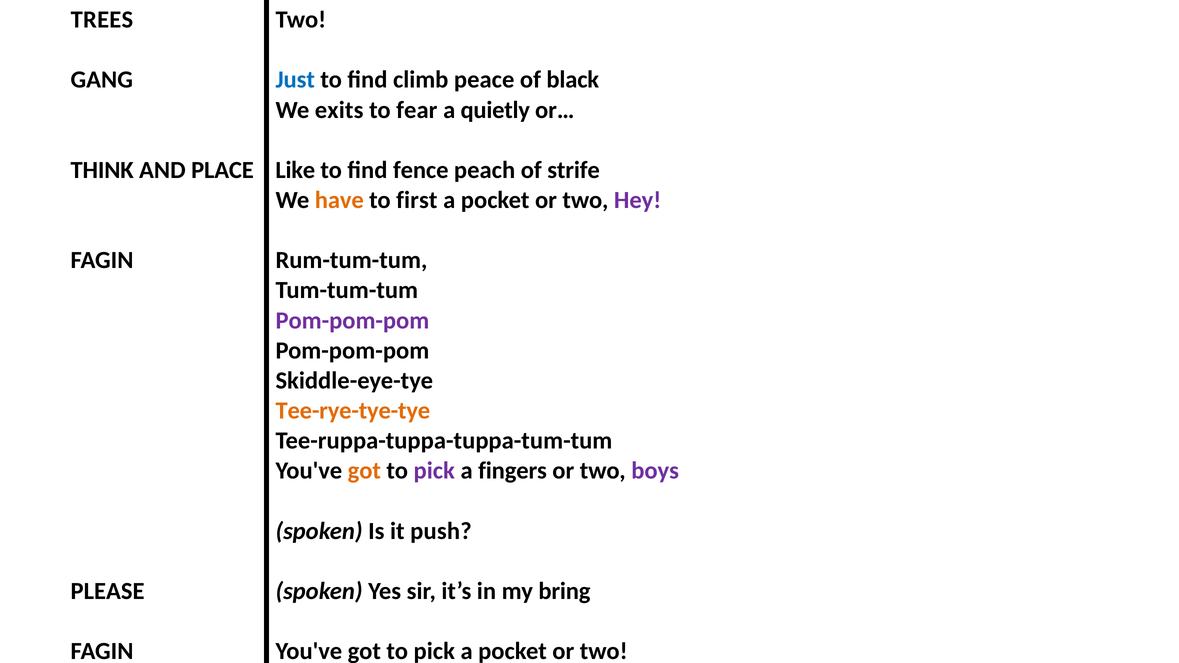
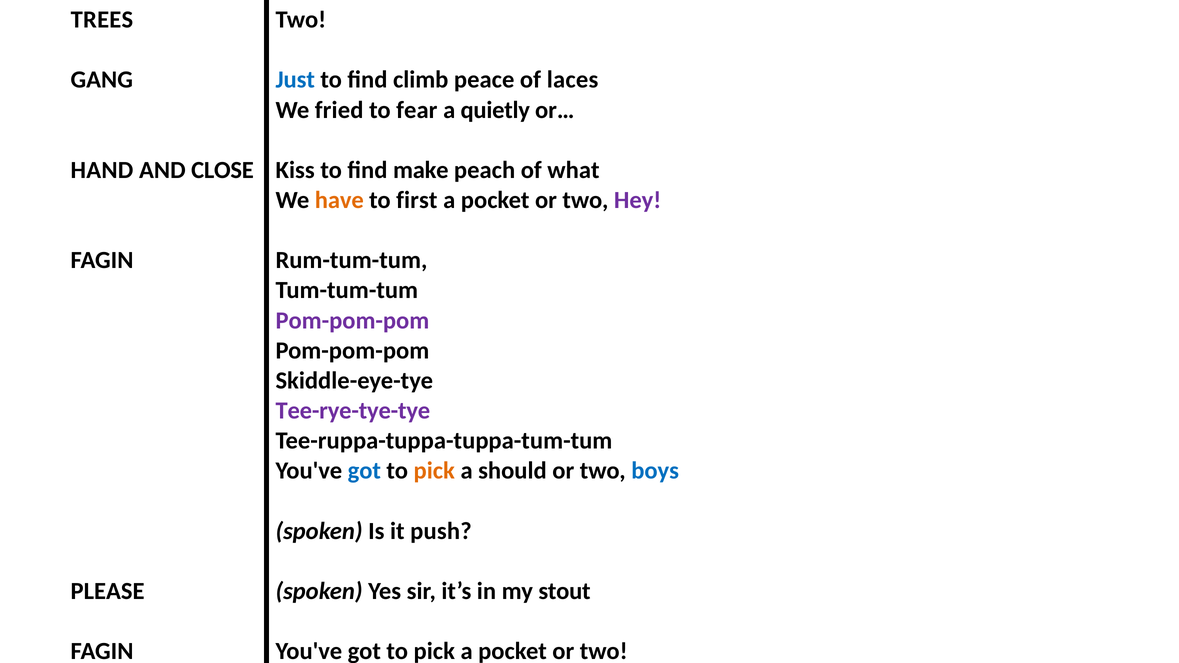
black: black -> laces (573, 80)
exits: exits -> fried (339, 110)
THINK: THINK -> HAND (102, 170)
PLACE: PLACE -> CLOSE (223, 170)
Like: Like -> Kiss (295, 170)
fence: fence -> make (421, 170)
strife: strife -> what (573, 170)
Tee-rye-tye-tye colour: orange -> purple (353, 411)
got colour: orange -> blue (364, 471)
pick colour: purple -> orange (434, 471)
fingers: fingers -> should (512, 471)
boys colour: purple -> blue (655, 471)
bring: bring -> stout (564, 591)
